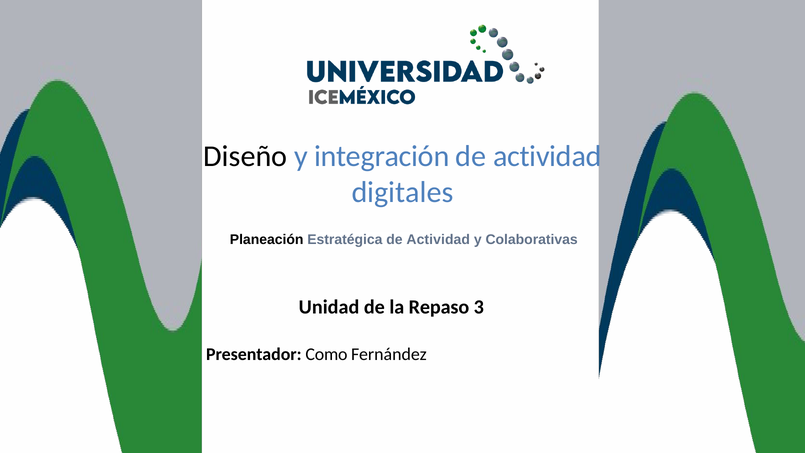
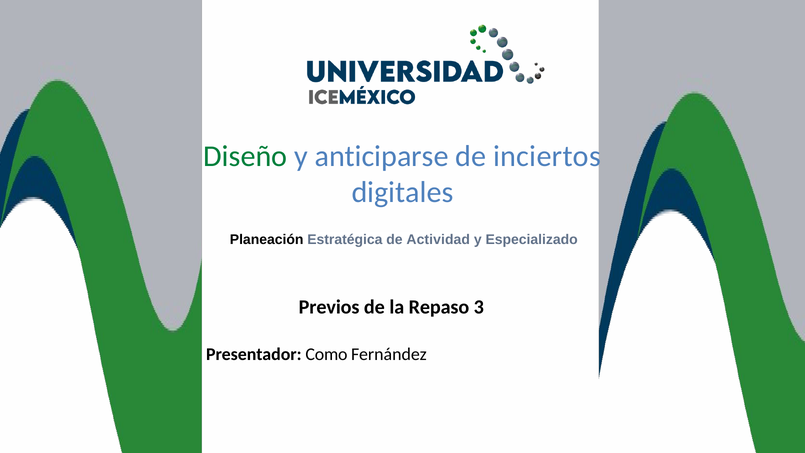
Diseño colour: black -> green (245, 156)
integración: integración -> anticiparse (382, 156)
actividad: actividad -> inciertos (547, 156)
Colaborativas: Colaborativas -> Especializado (532, 240)
Unidad: Unidad -> Previos (329, 307)
